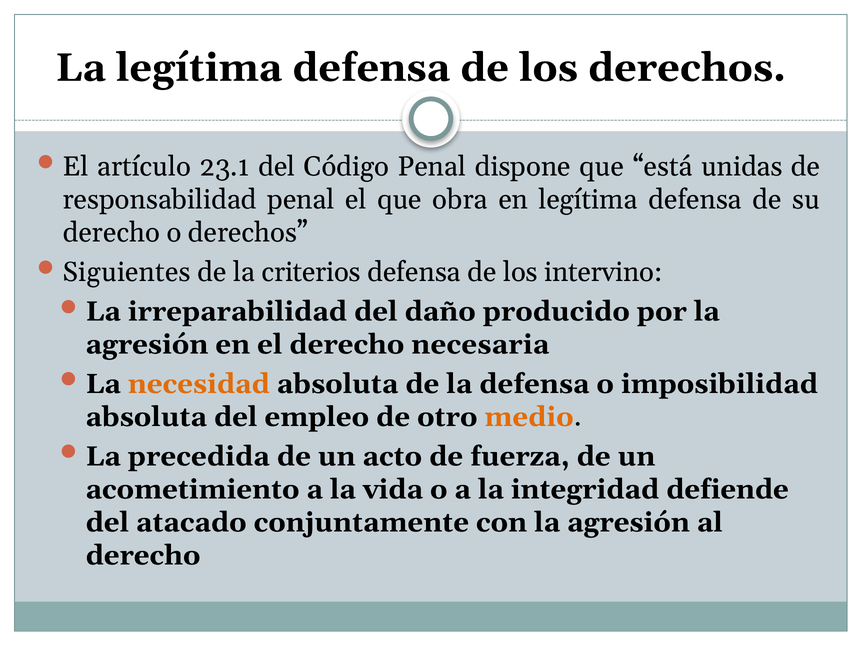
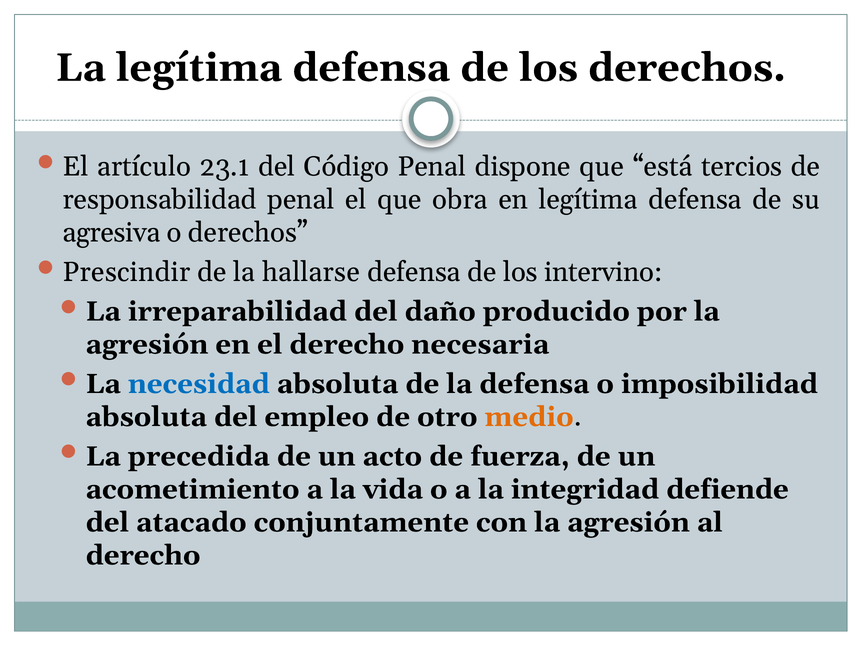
unidas: unidas -> tercios (742, 167)
derecho: derecho -> agresiva (112, 233)
Siguientes: Siguientes -> Prescindir (127, 272)
criterios: criterios -> hallarse (311, 272)
necesidad colour: orange -> blue (199, 384)
